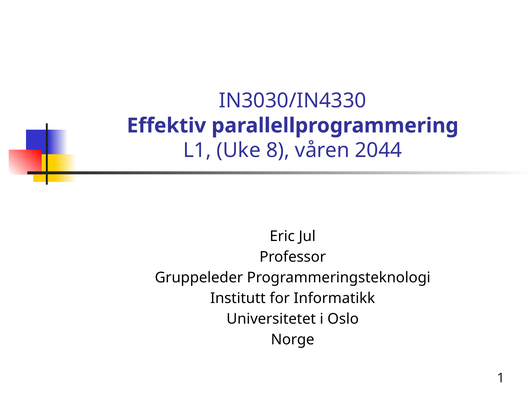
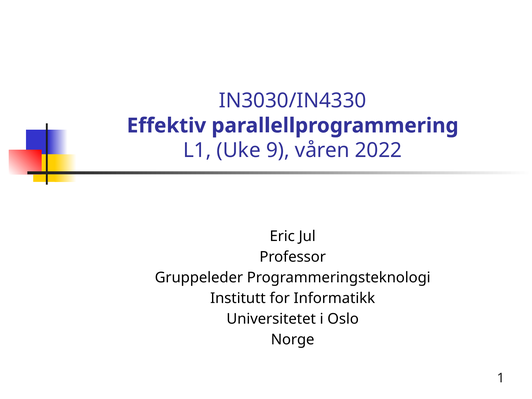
8: 8 -> 9 (278, 150)
2044: 2044 -> 2022 (378, 150)
